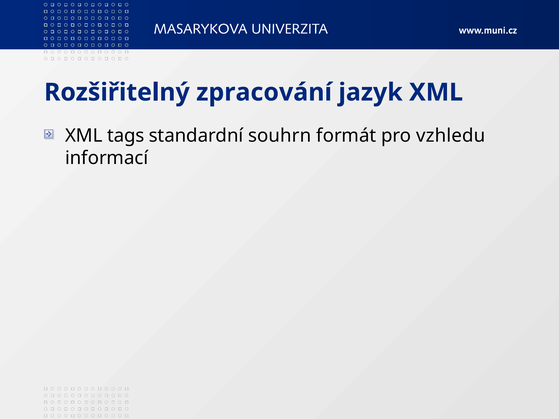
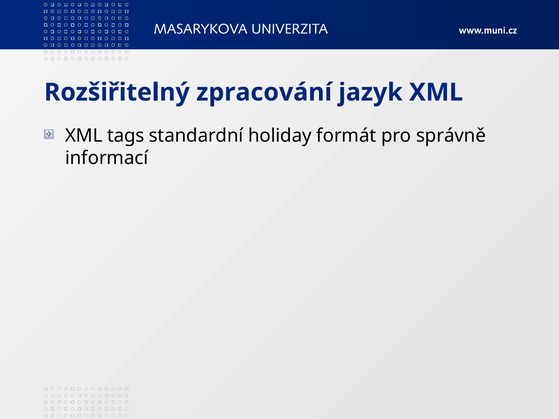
souhrn: souhrn -> holiday (280, 136)
vzhledu: vzhledu -> správně (451, 136)
